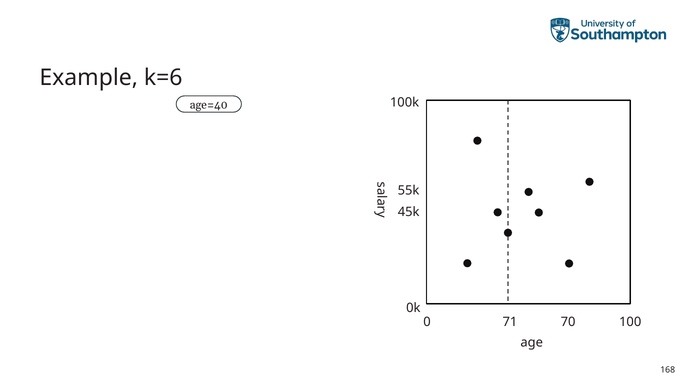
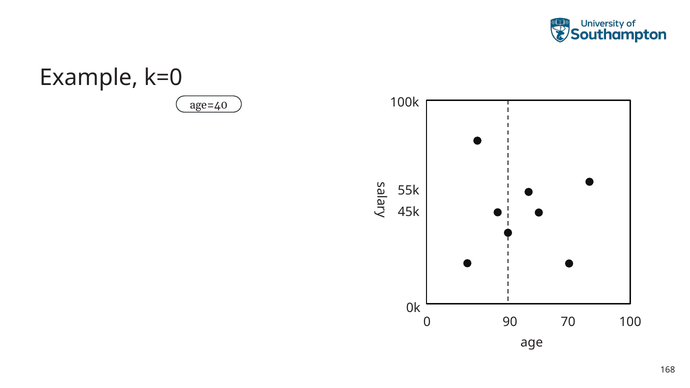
k=6: k=6 -> k=0 (163, 78)
71: 71 -> 90 (510, 322)
